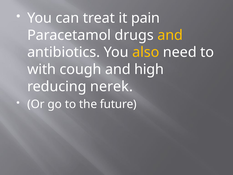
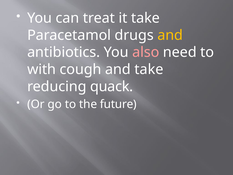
it pain: pain -> take (145, 18)
also colour: yellow -> pink (146, 52)
and high: high -> take (149, 69)
nerek: nerek -> quack (112, 86)
